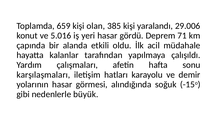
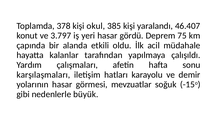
659: 659 -> 378 (64, 26)
olan: olan -> okul (96, 26)
29.006: 29.006 -> 46.407 (188, 26)
5.016: 5.016 -> 3.797 (61, 36)
71: 71 -> 75 (182, 36)
alındığında: alındığında -> mevzuatlar (131, 84)
